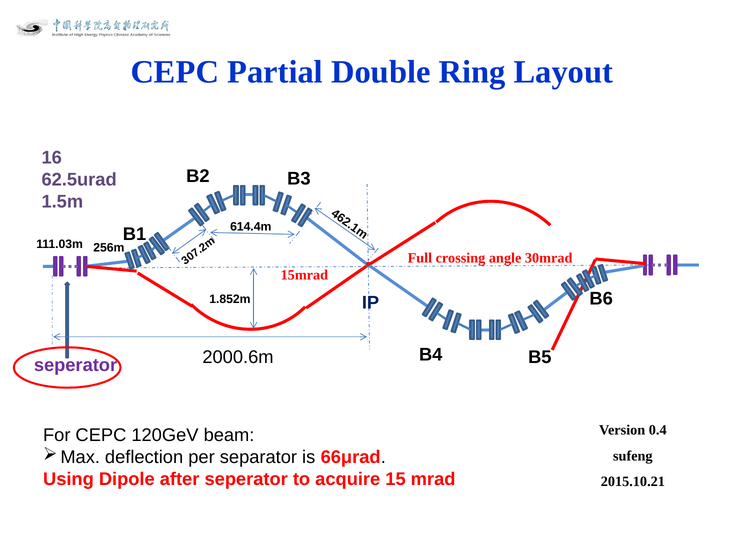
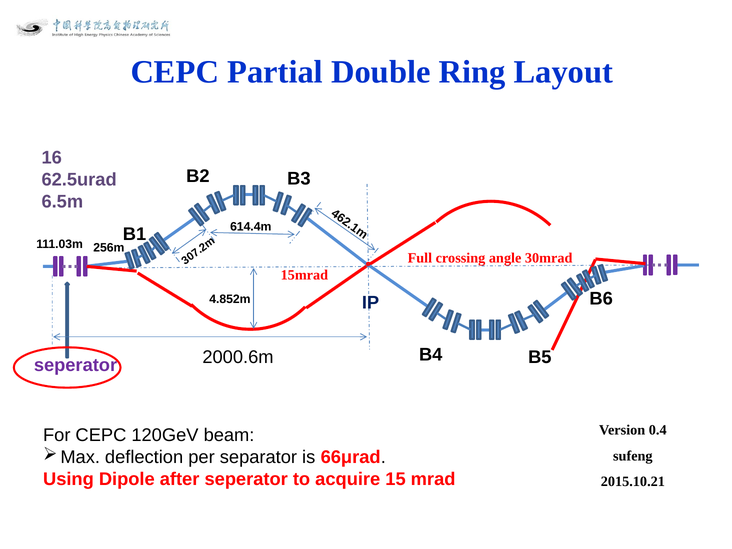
1.5m: 1.5m -> 6.5m (62, 202)
1.852m: 1.852m -> 4.852m (230, 299)
